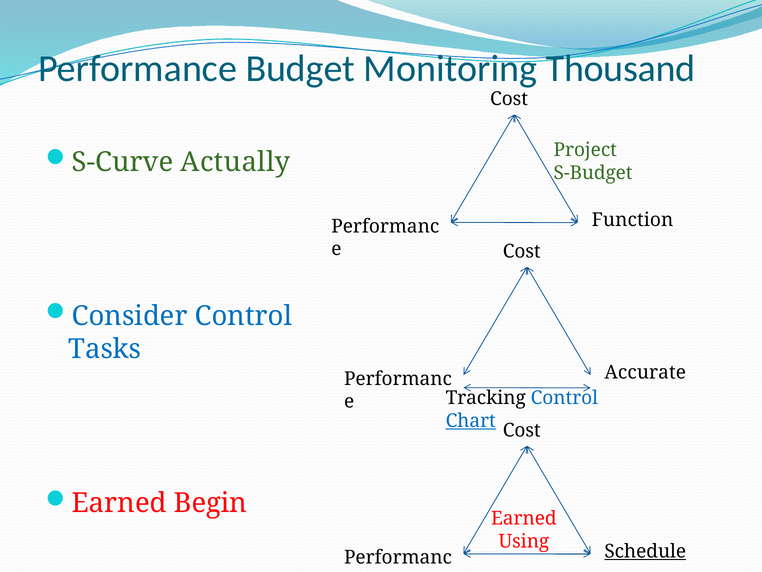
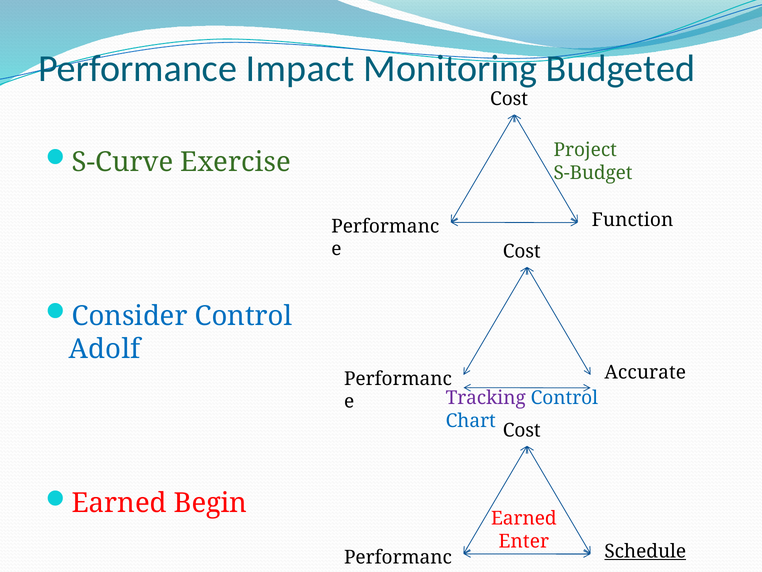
Budget: Budget -> Impact (300, 69)
Thousand: Thousand -> Budgeted (620, 69)
Actually: Actually -> Exercise (236, 162)
Tasks: Tasks -> Adolf (105, 349)
Tracking colour: black -> purple (486, 397)
Chart underline: present -> none (471, 420)
Using: Using -> Enter (524, 541)
